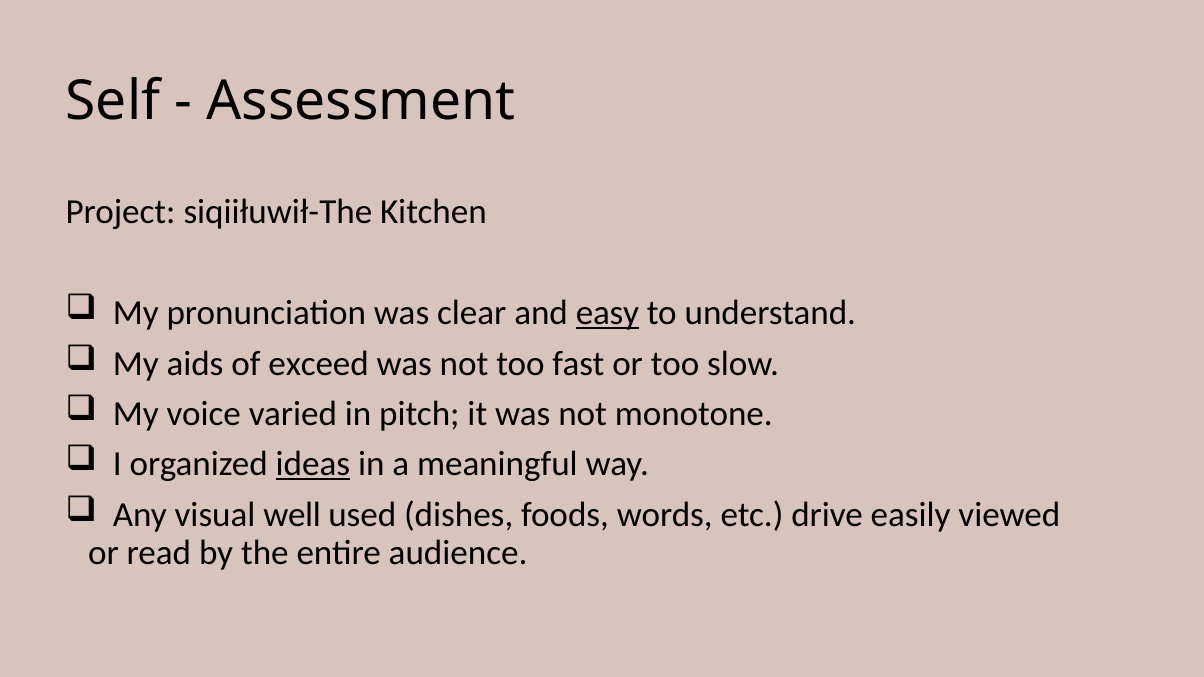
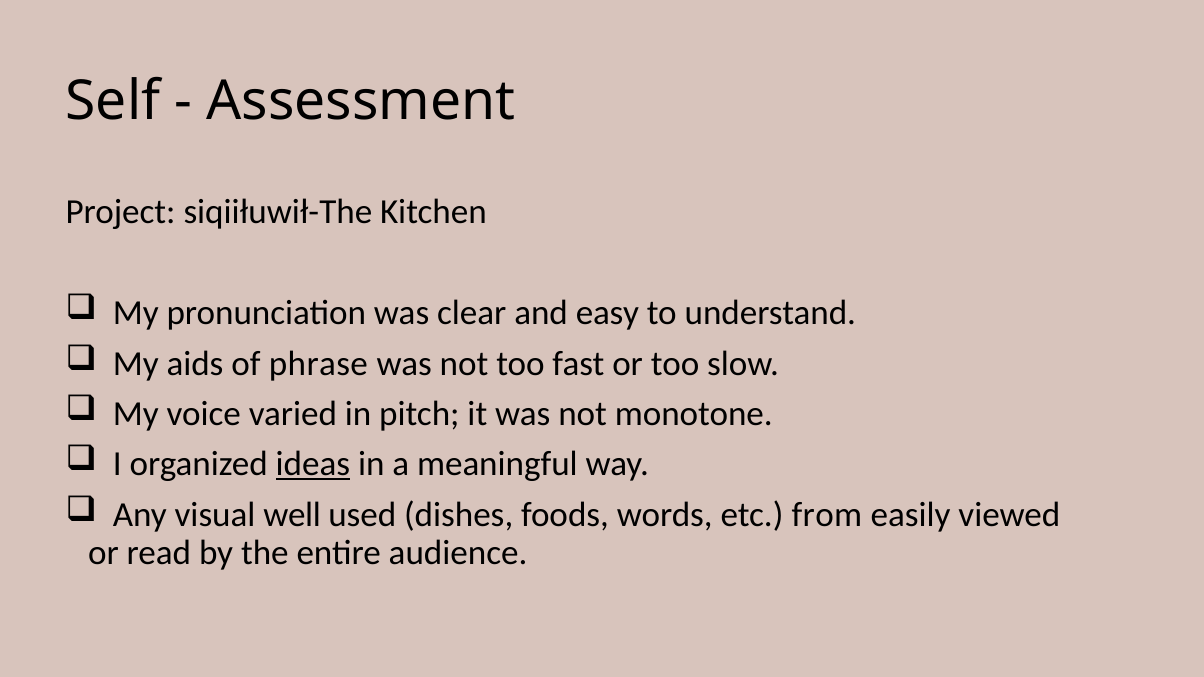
easy underline: present -> none (607, 313)
exceed: exceed -> phrase (318, 364)
drive: drive -> from (827, 515)
